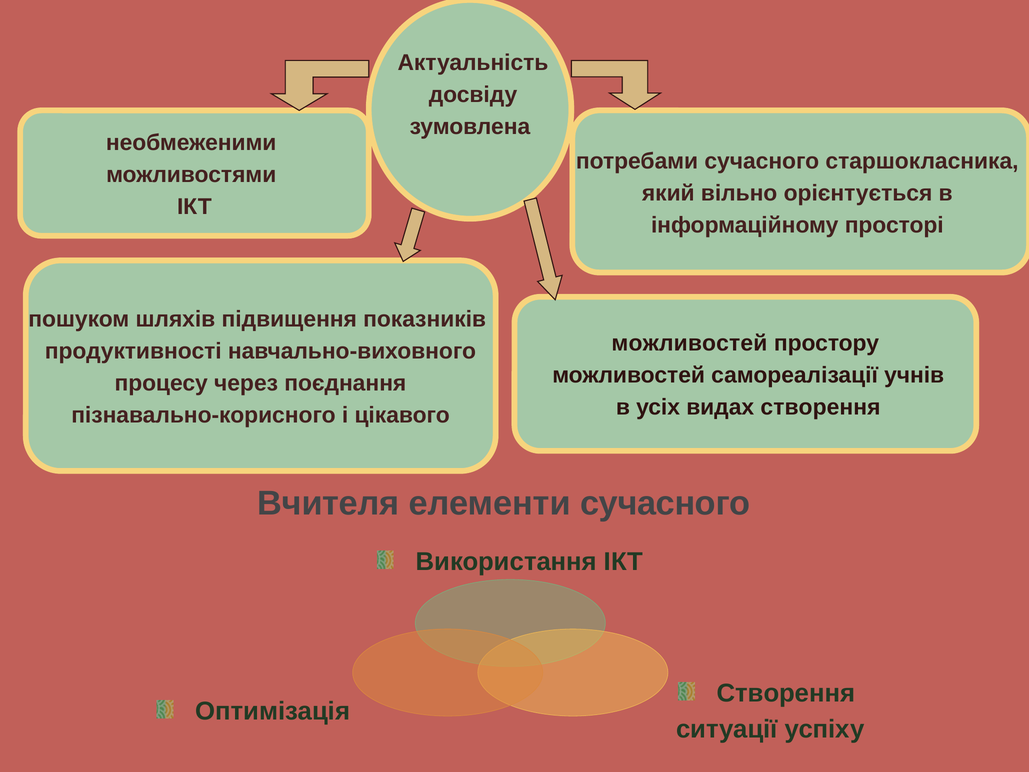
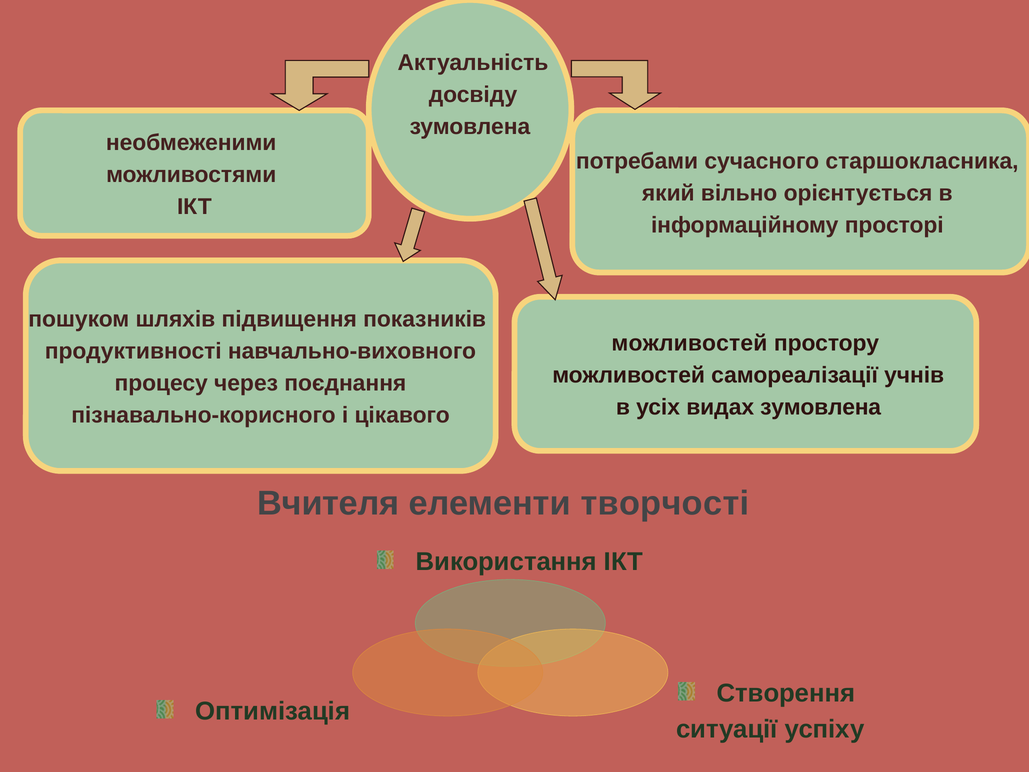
видах створення: створення -> зумовлена (821, 407)
елементи сучасного: сучасного -> творчості (665, 503)
